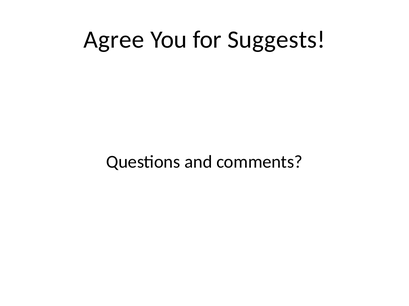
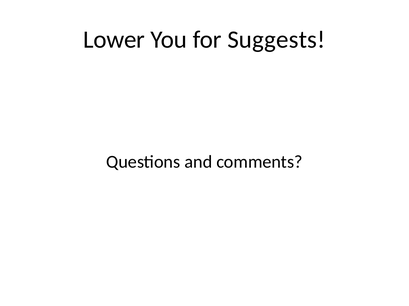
Agree: Agree -> Lower (114, 40)
